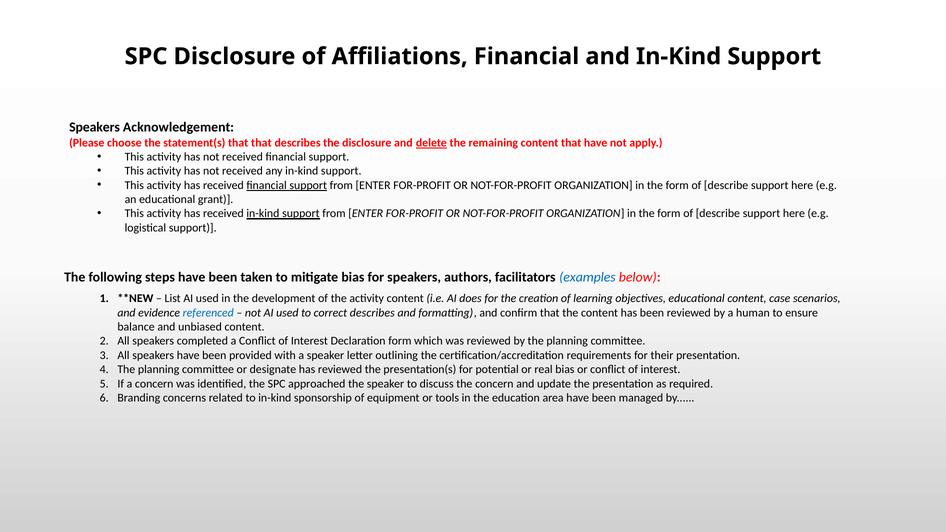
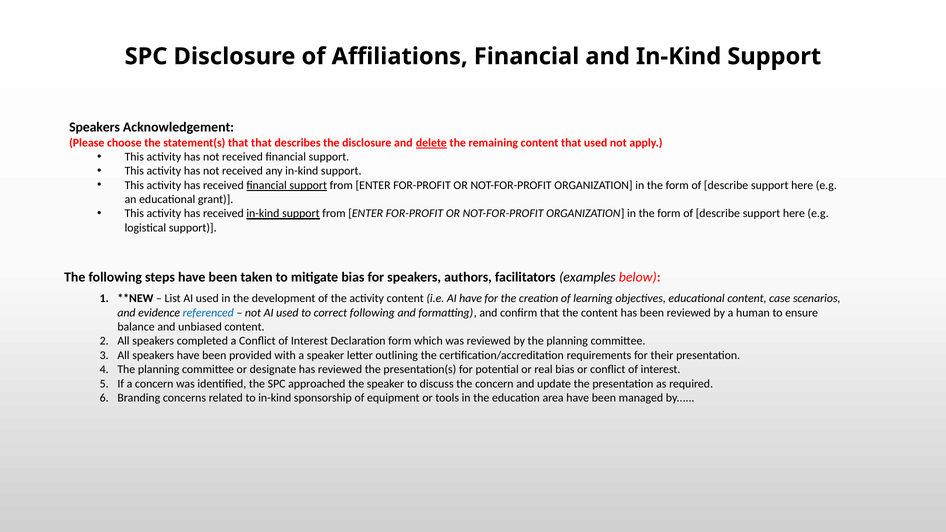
that have: have -> used (596, 143)
examples colour: blue -> black (587, 277)
AI does: does -> have (471, 299)
correct describes: describes -> following (372, 313)
